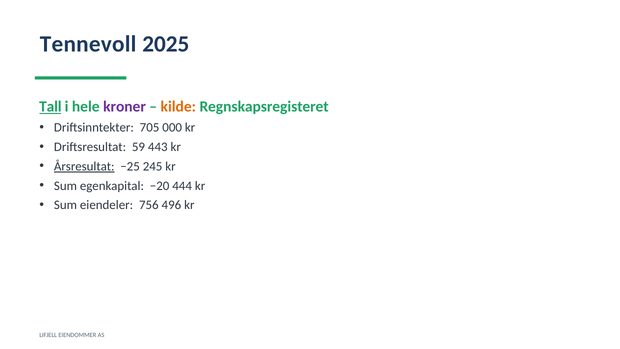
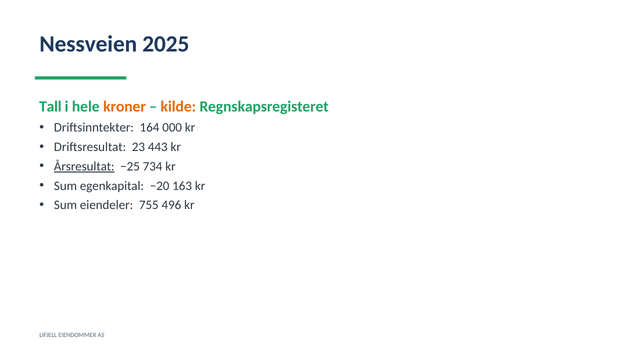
Tennevoll: Tennevoll -> Nessveien (88, 44)
Tall underline: present -> none (50, 107)
kroner colour: purple -> orange (125, 107)
705: 705 -> 164 (150, 127)
59: 59 -> 23 (138, 147)
245: 245 -> 734 (153, 166)
444: 444 -> 163 (182, 186)
756: 756 -> 755 (149, 205)
